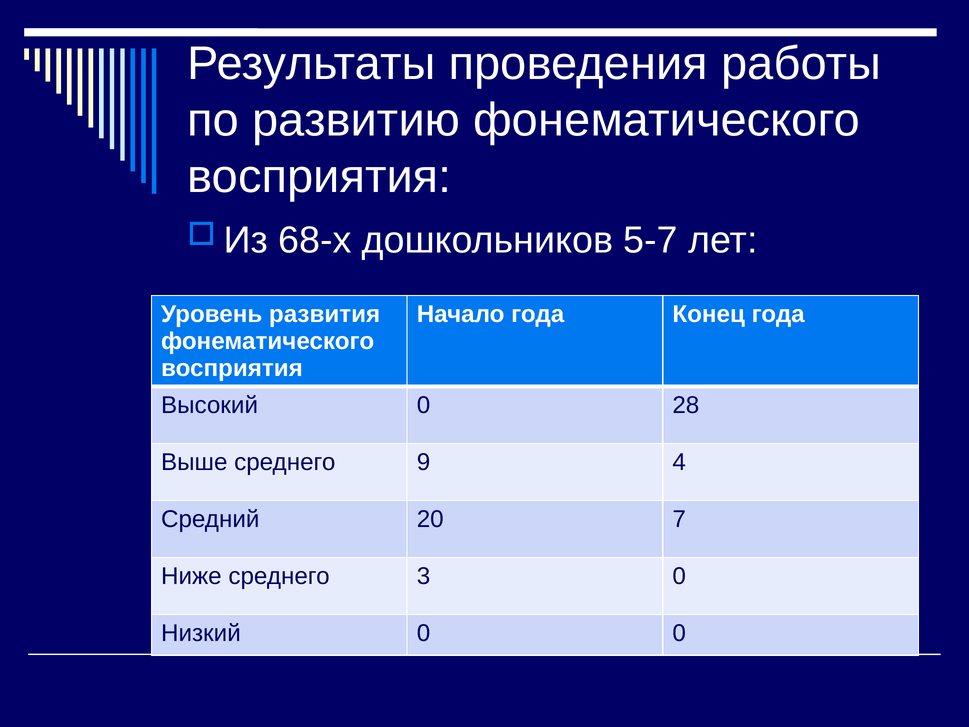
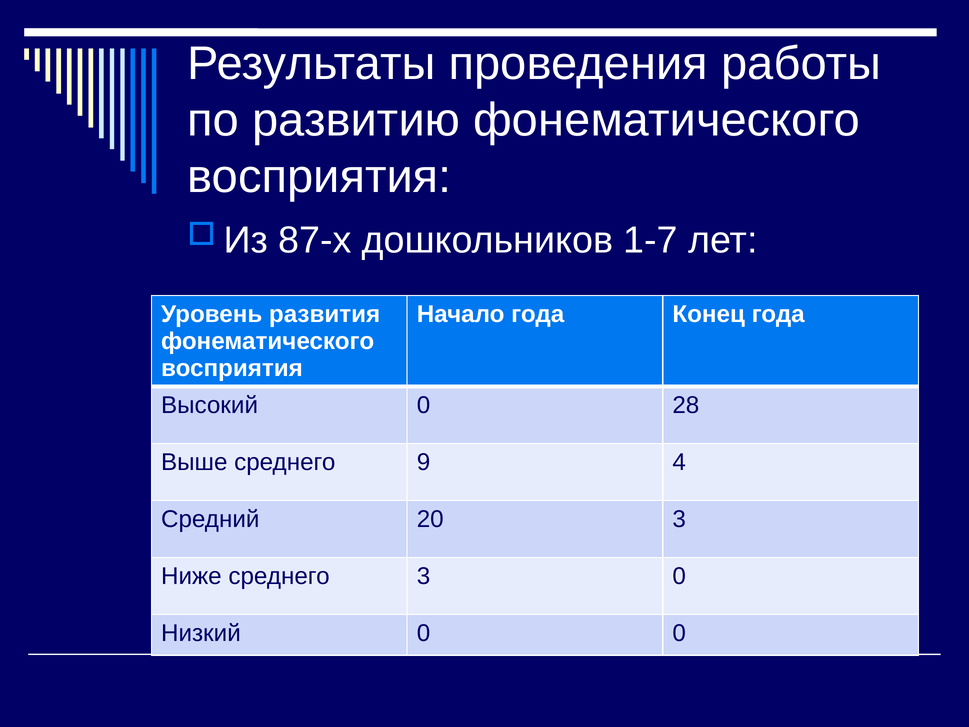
68-х: 68-х -> 87-х (315, 240)
5-7: 5-7 -> 1-7 (651, 240)
20 7: 7 -> 3 (679, 519)
